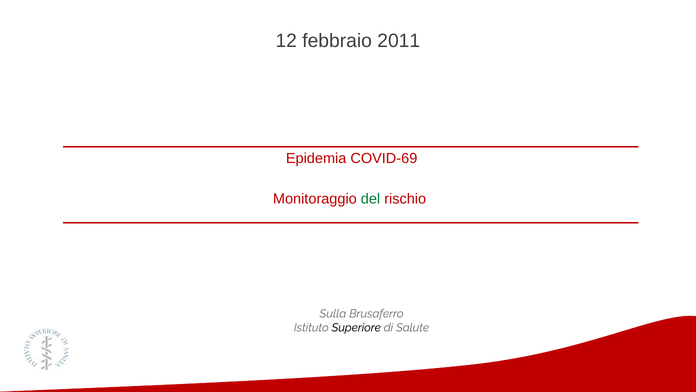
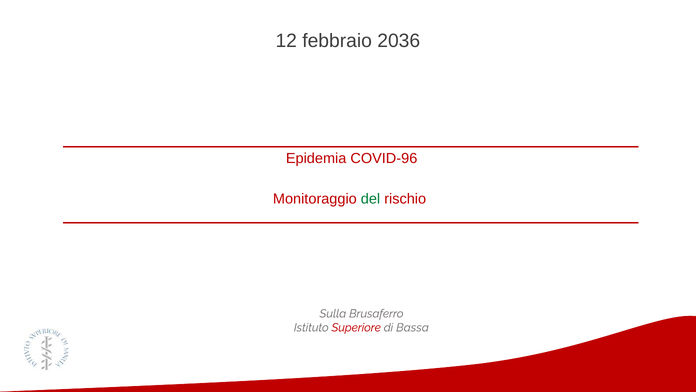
2011: 2011 -> 2036 (399, 41)
COVID-69: COVID-69 -> COVID-96 (384, 158)
Superiore colour: black -> red (356, 327)
Salute: Salute -> Bassa (412, 327)
